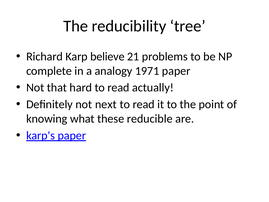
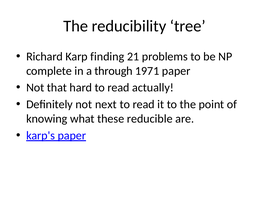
believe: believe -> finding (107, 56)
analogy: analogy -> through (114, 71)
